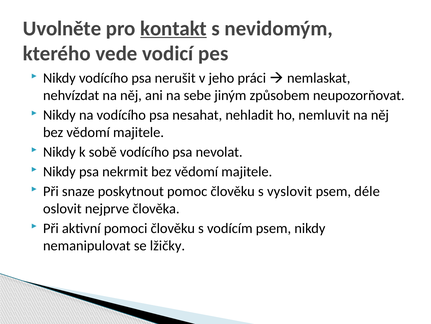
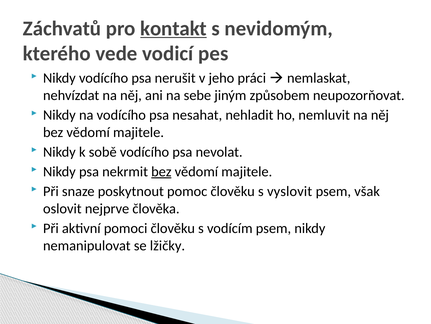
Uvolněte: Uvolněte -> Záchvatů (62, 28)
bez underline: none -> present (161, 171)
déle: déle -> však (367, 191)
